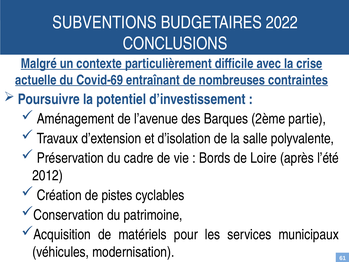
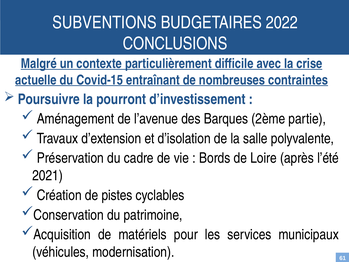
Covid-69: Covid-69 -> Covid-15 (100, 80)
potentiel: potentiel -> pourront (121, 99)
2012: 2012 -> 2021 (48, 175)
